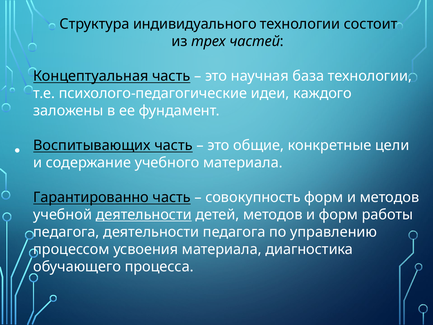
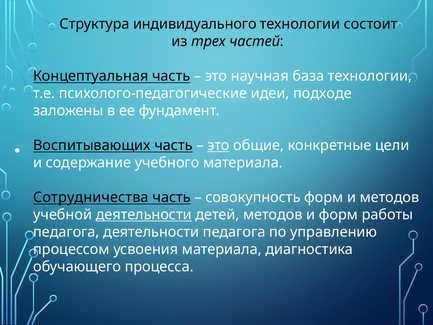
каждого: каждого -> подходе (322, 93)
это underline: none -> present (218, 145)
Гарантированно: Гарантированно -> Сотрудничества (91, 197)
